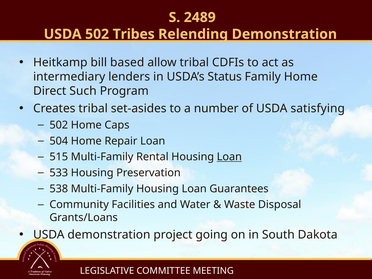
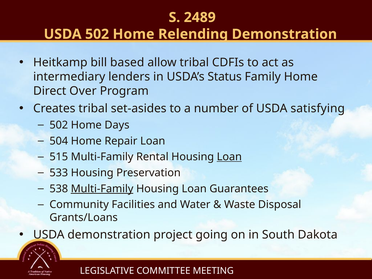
USDA 502 Tribes: Tribes -> Home (134, 34)
Such: Such -> Over (83, 91)
Caps: Caps -> Days (117, 125)
Multi-Family underline: none -> present (102, 189)
